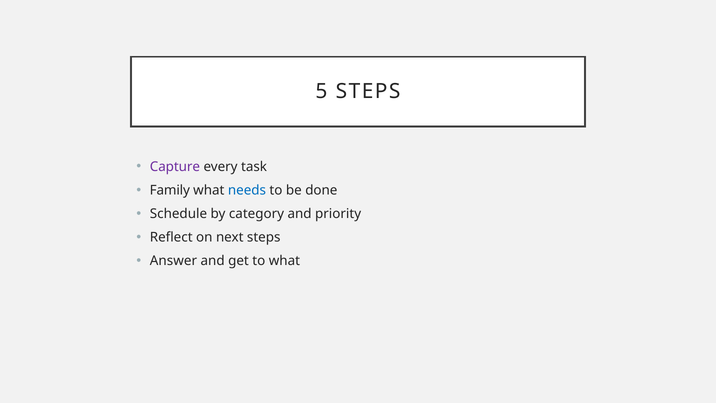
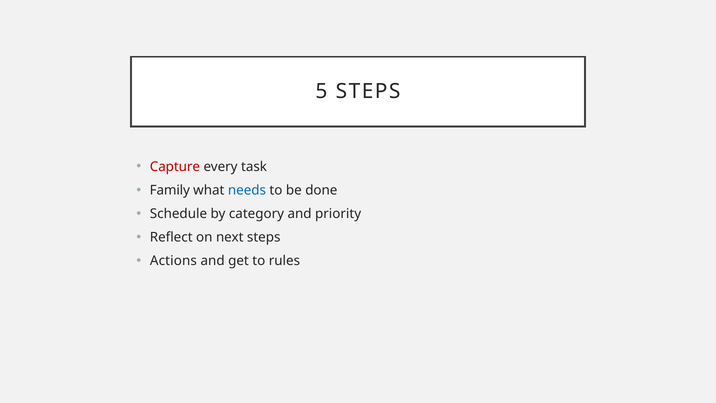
Capture colour: purple -> red (175, 167)
Answer: Answer -> Actions (173, 261)
to what: what -> rules (284, 261)
